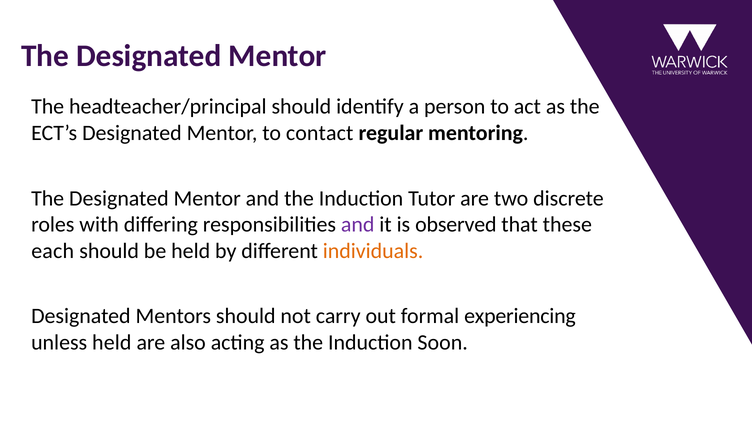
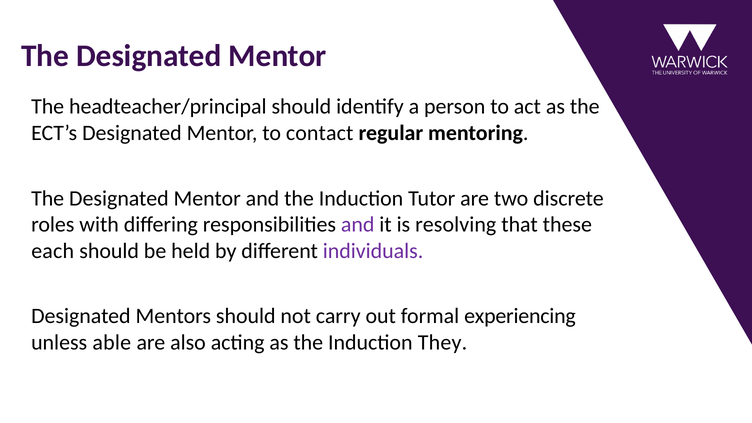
observed: observed -> resolving (456, 225)
individuals colour: orange -> purple (373, 251)
unless held: held -> able (112, 342)
Soon: Soon -> They (443, 342)
